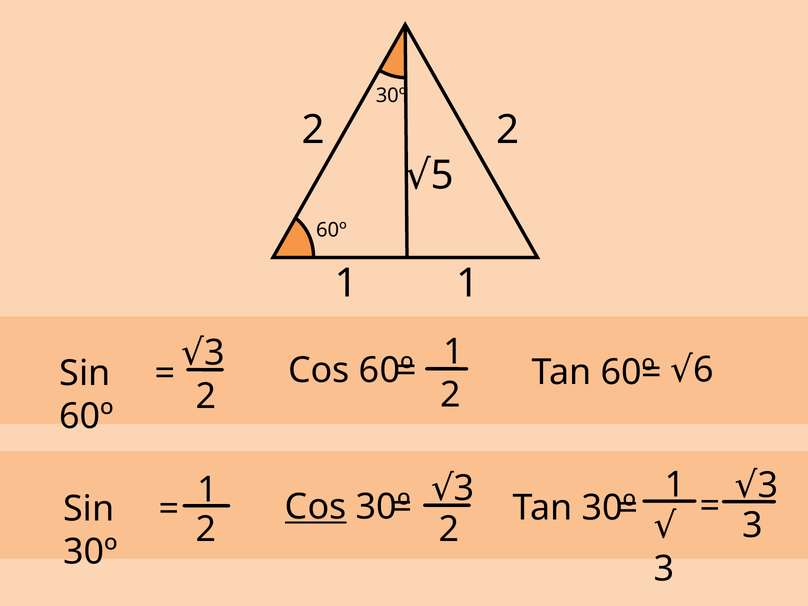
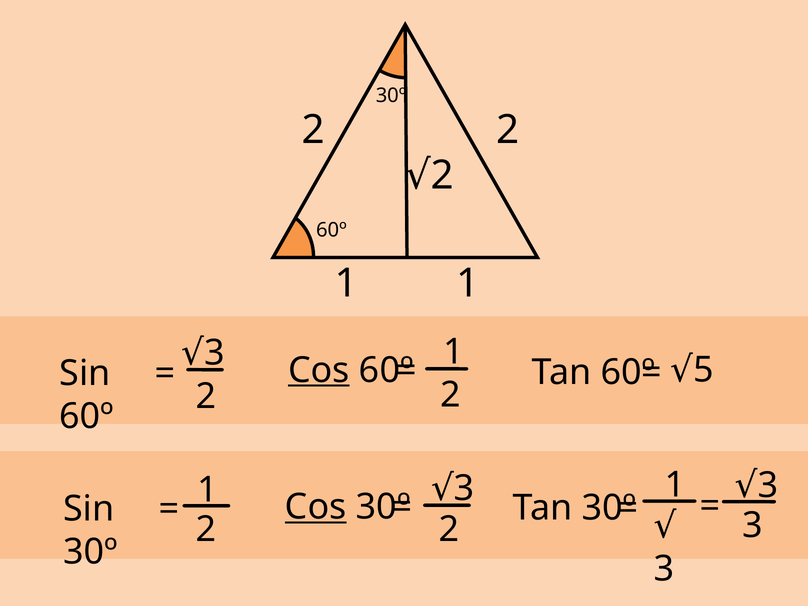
5: 5 -> 2 (442, 175)
Cos underline: none -> present (319, 370)
6: 6 -> 5 (704, 370)
